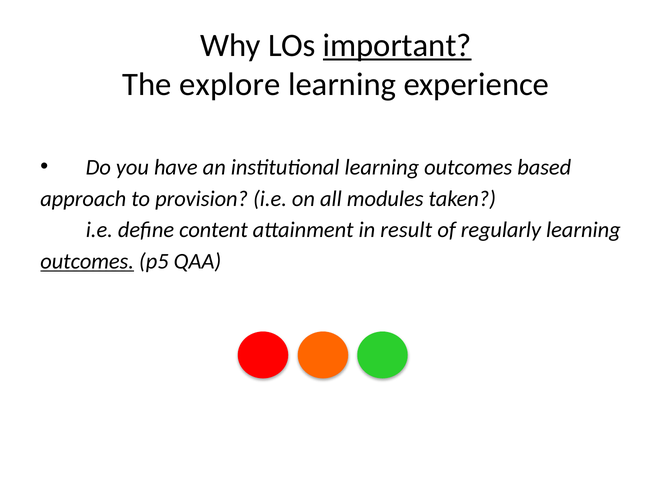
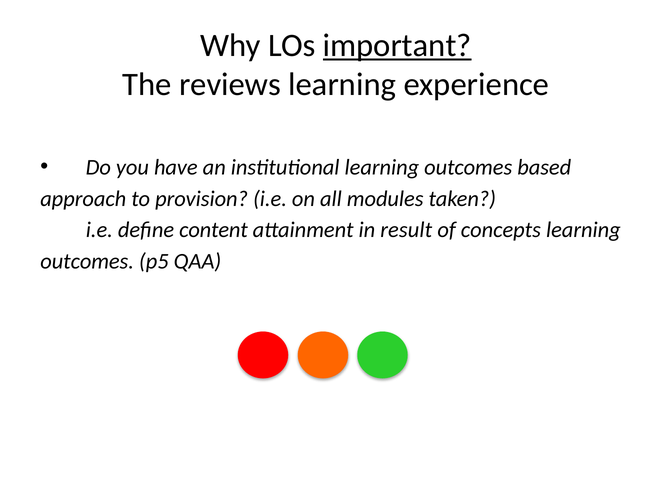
explore: explore -> reviews (230, 85)
regularly: regularly -> concepts (501, 230)
outcomes underline: present -> none (87, 261)
